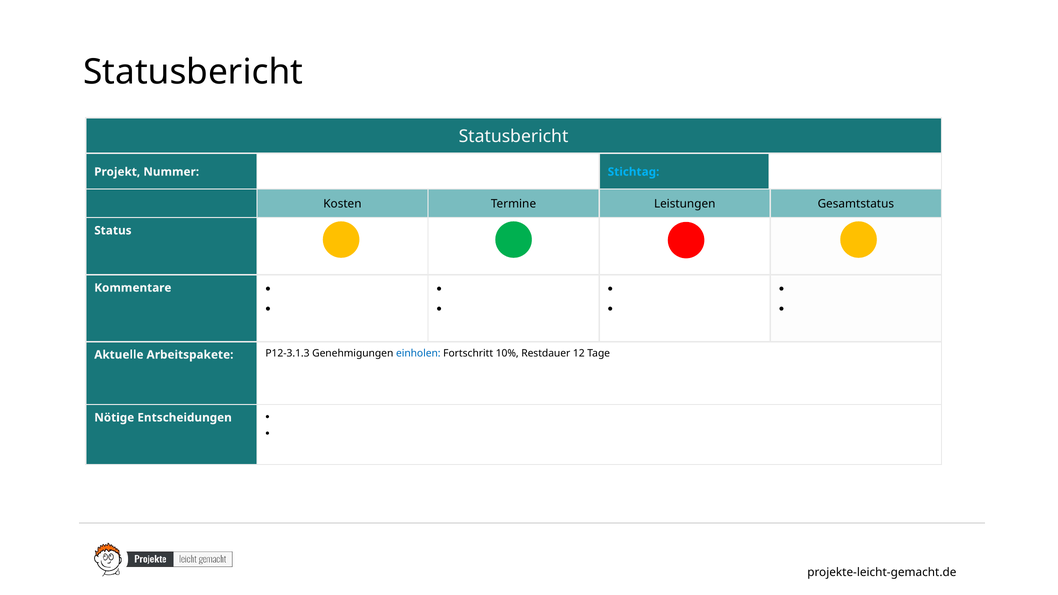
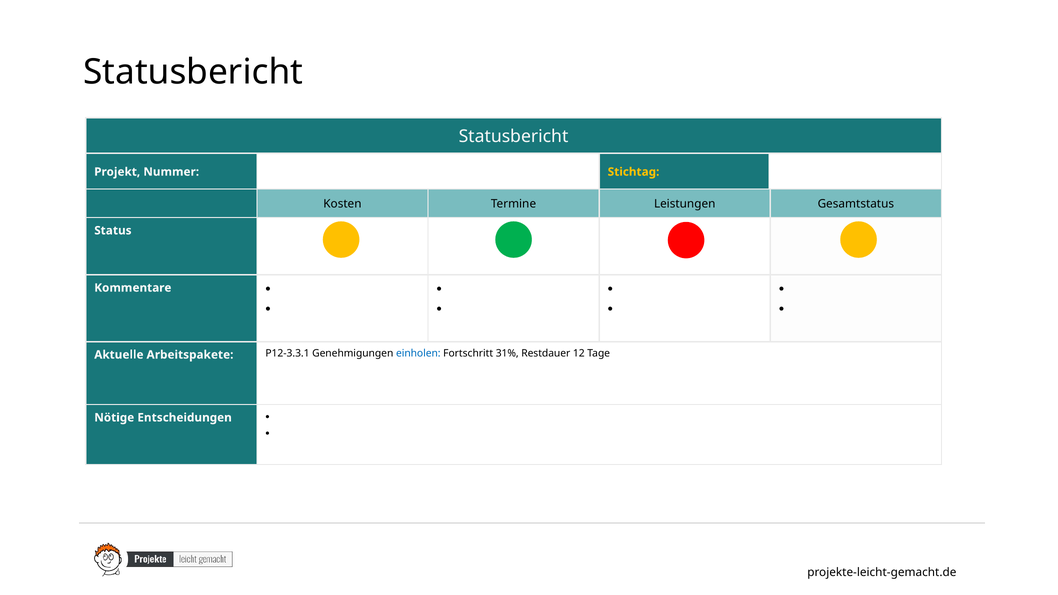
Stichtag colour: light blue -> yellow (634, 172)
P12-3.1.3: P12-3.1.3 -> P12-3.3.1 (288, 354)
10%: 10% -> 31% (507, 354)
